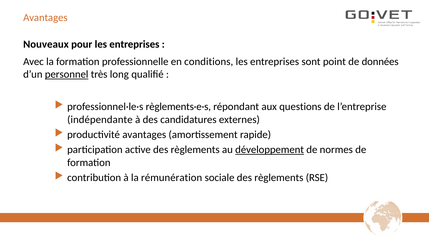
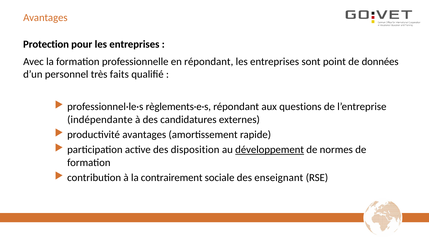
Nouveaux: Nouveaux -> Protection (46, 44)
en conditions: conditions -> répondant (209, 62)
personnel underline: present -> none (67, 74)
long: long -> faits (119, 74)
active des règlements: règlements -> disposition (195, 150)
rémunération: rémunération -> contrairement (172, 178)
sociale des règlements: règlements -> enseignant (279, 178)
